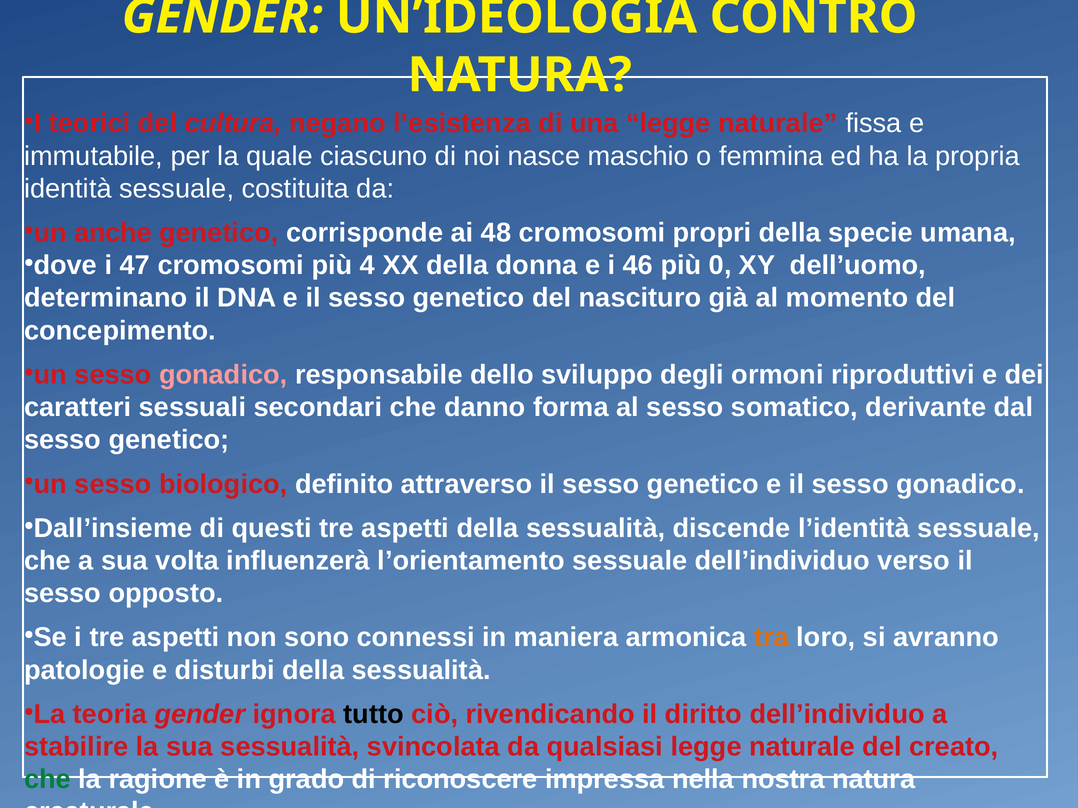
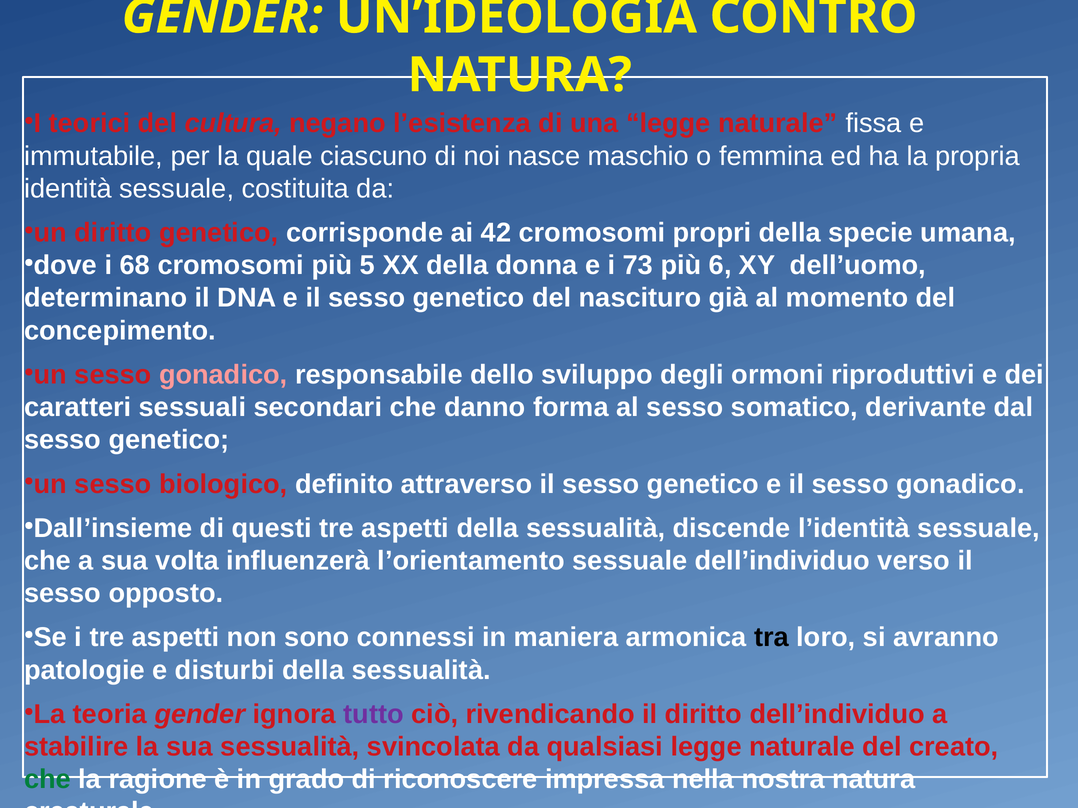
un anche: anche -> diritto (113, 233)
48: 48 -> 42 (496, 233)
47: 47 -> 68 (135, 266)
4: 4 -> 5 (367, 266)
46: 46 -> 73 (638, 266)
0: 0 -> 6 (720, 266)
tra colour: orange -> black (772, 638)
tutto colour: black -> purple (374, 715)
